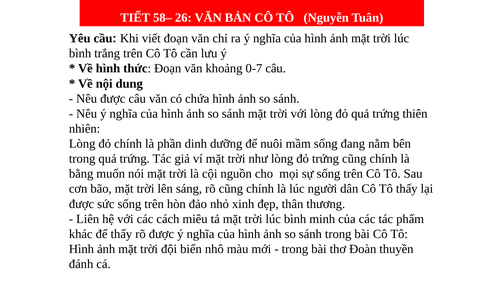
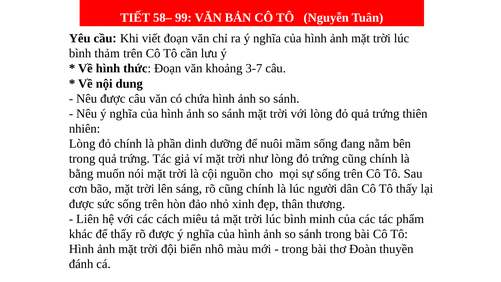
26: 26 -> 99 (183, 18)
trắng: trắng -> thảm (107, 53)
0-7: 0-7 -> 3-7 (254, 68)
